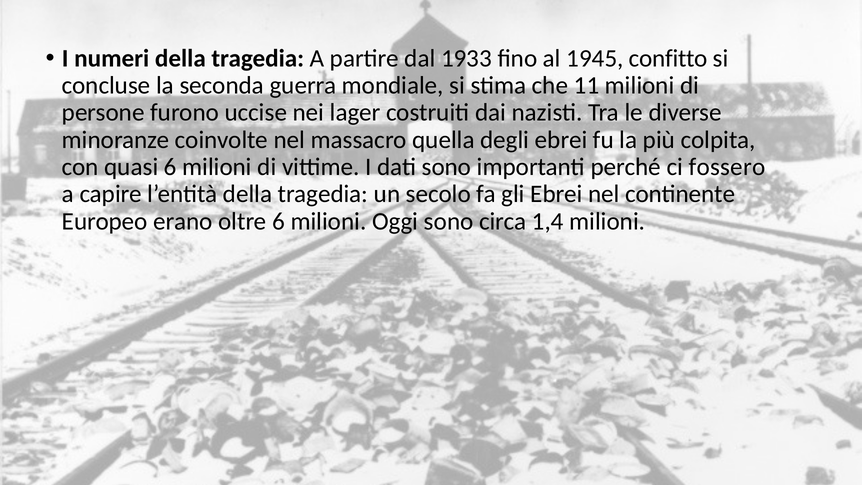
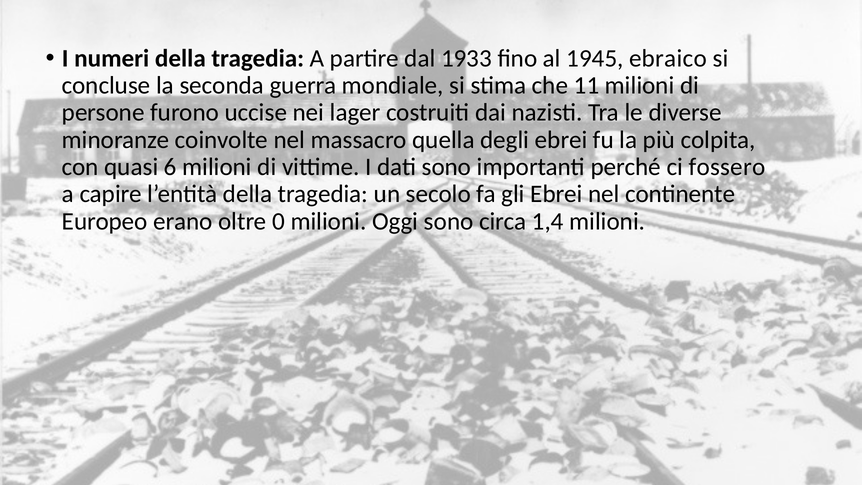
confitto: confitto -> ebraico (668, 58)
oltre 6: 6 -> 0 (279, 221)
